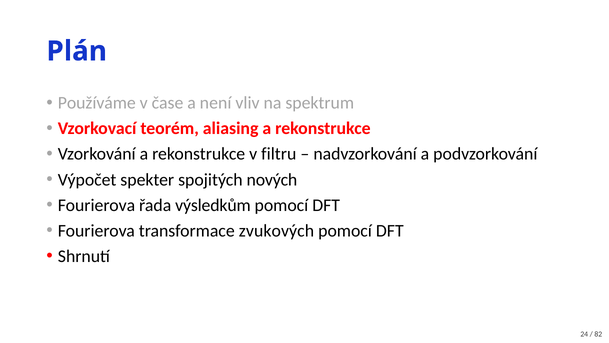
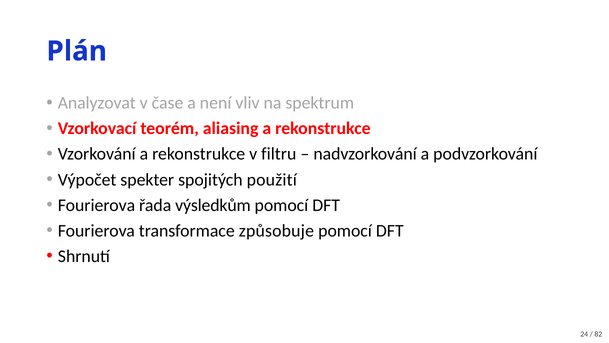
Používáme: Používáme -> Analyzovat (97, 103)
nových: nových -> použití (272, 179)
zvukových: zvukových -> způsobuje (276, 230)
